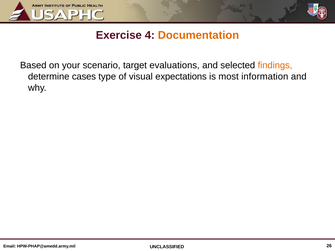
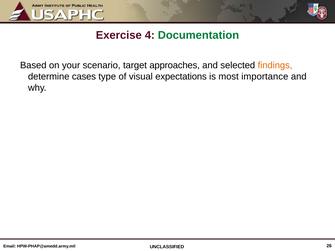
Documentation colour: orange -> green (198, 35)
evaluations: evaluations -> approaches (175, 65)
information: information -> importance (265, 77)
